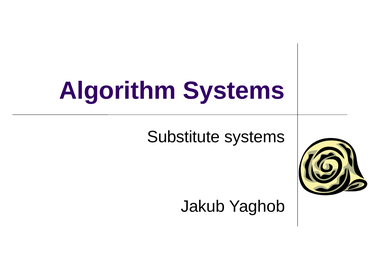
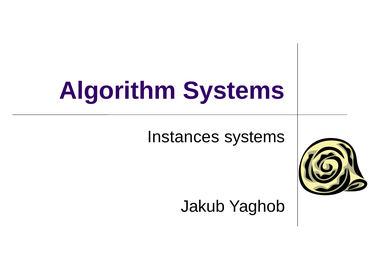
Substitute: Substitute -> Instances (183, 137)
